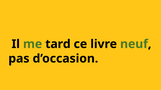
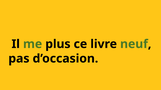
tard: tard -> plus (58, 44)
